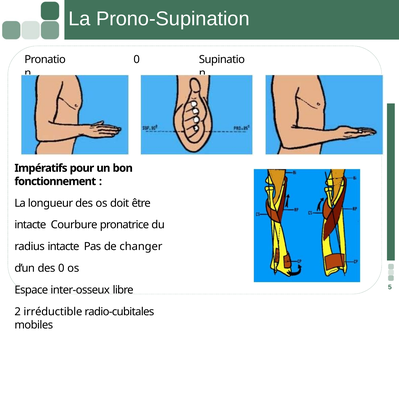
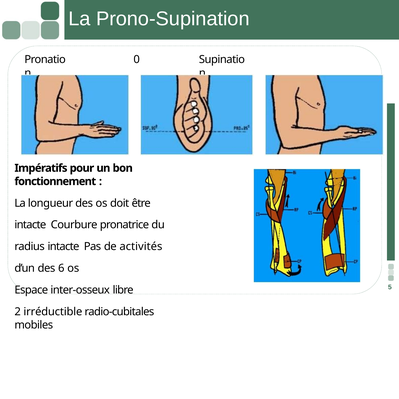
changer: changer -> activités (141, 247)
des 0: 0 -> 6 (61, 268)
